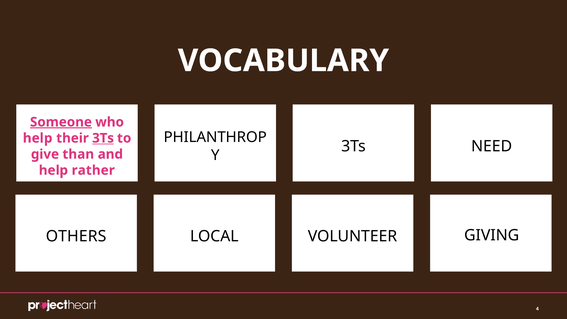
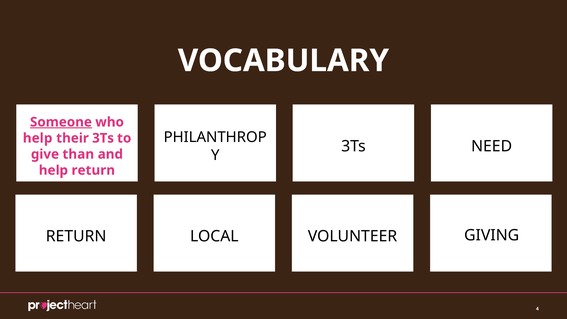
3Ts underline: present -> none (103, 138)
help rather: rather -> return (93, 170)
OTHERS: OTHERS -> RETURN (76, 236)
